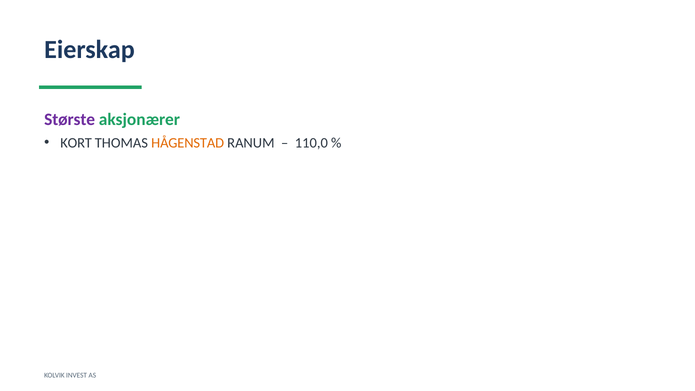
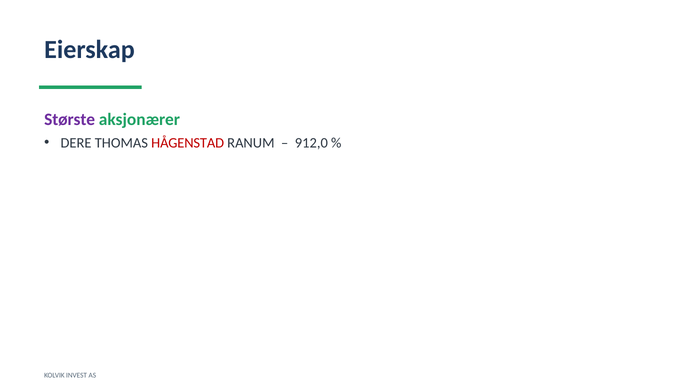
KORT: KORT -> DERE (76, 143)
HÅGENSTAD colour: orange -> red (188, 143)
110,0: 110,0 -> 912,0 (311, 143)
